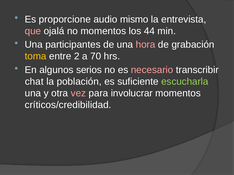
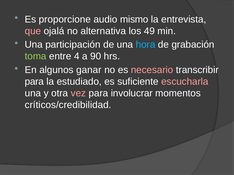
no momentos: momentos -> alternativa (103, 31)
44: 44 -> 49 (149, 31)
participantes: participantes -> participación (73, 45)
hora colour: pink -> light blue (146, 45)
toma colour: yellow -> light green (36, 56)
2: 2 -> 4 (77, 56)
70: 70 -> 90 (96, 56)
serios: serios -> ganar (89, 70)
chat: chat -> para (34, 82)
población: población -> estudiado (79, 82)
escucharla colour: light green -> pink (185, 82)
